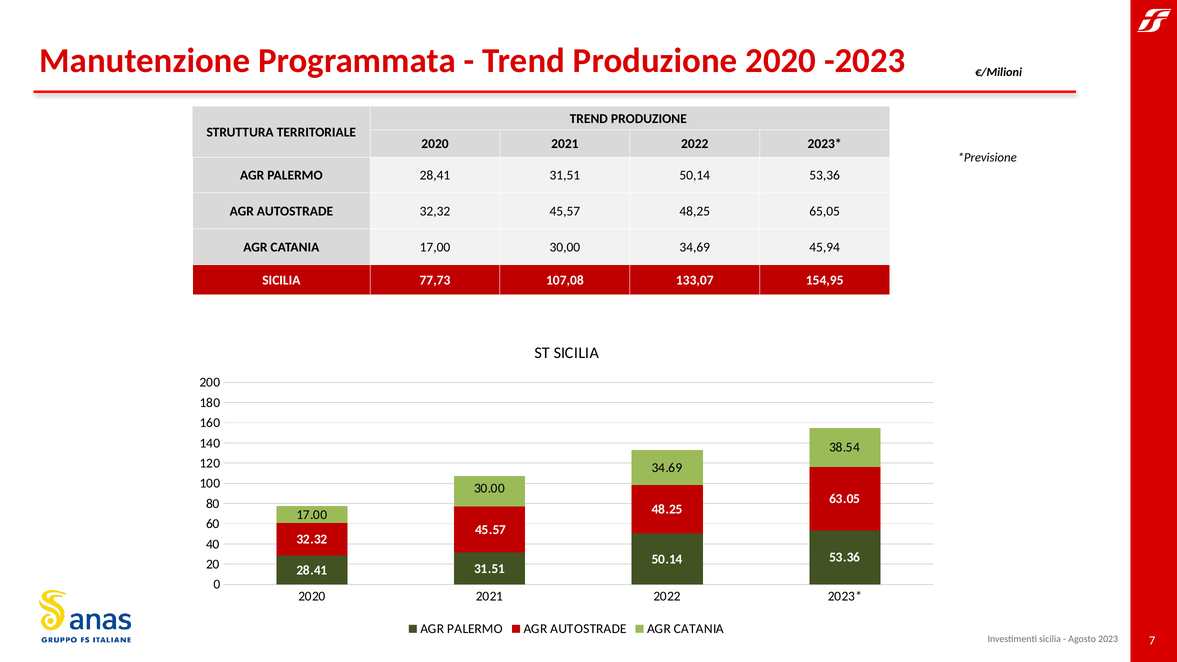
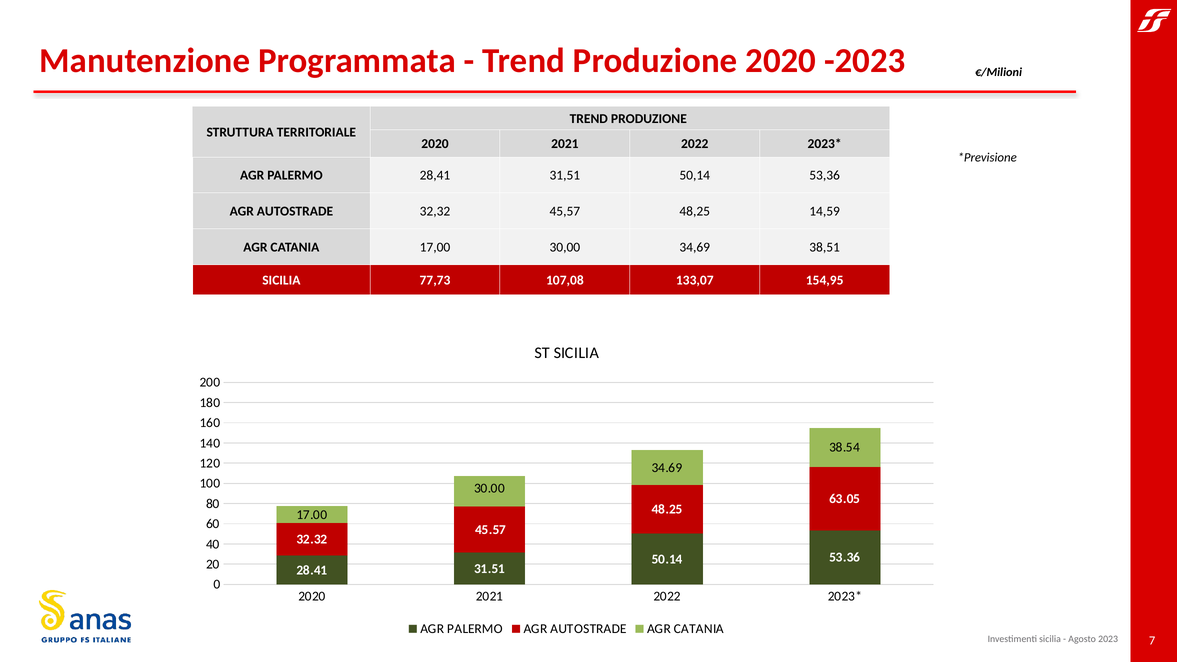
65,05: 65,05 -> 14,59 (825, 211)
45,94: 45,94 -> 38,51 (825, 247)
